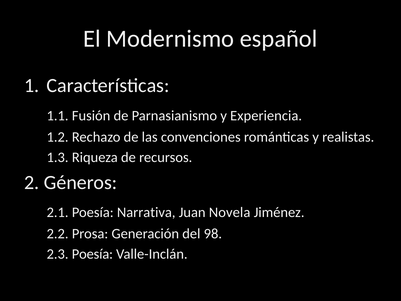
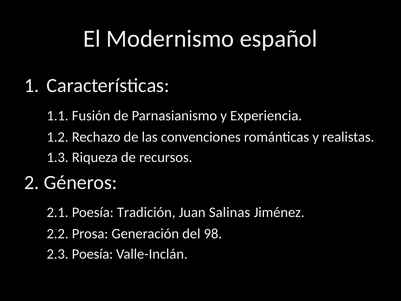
Narrativa: Narrativa -> Tradición (146, 212)
Novela: Novela -> Salinas (230, 212)
